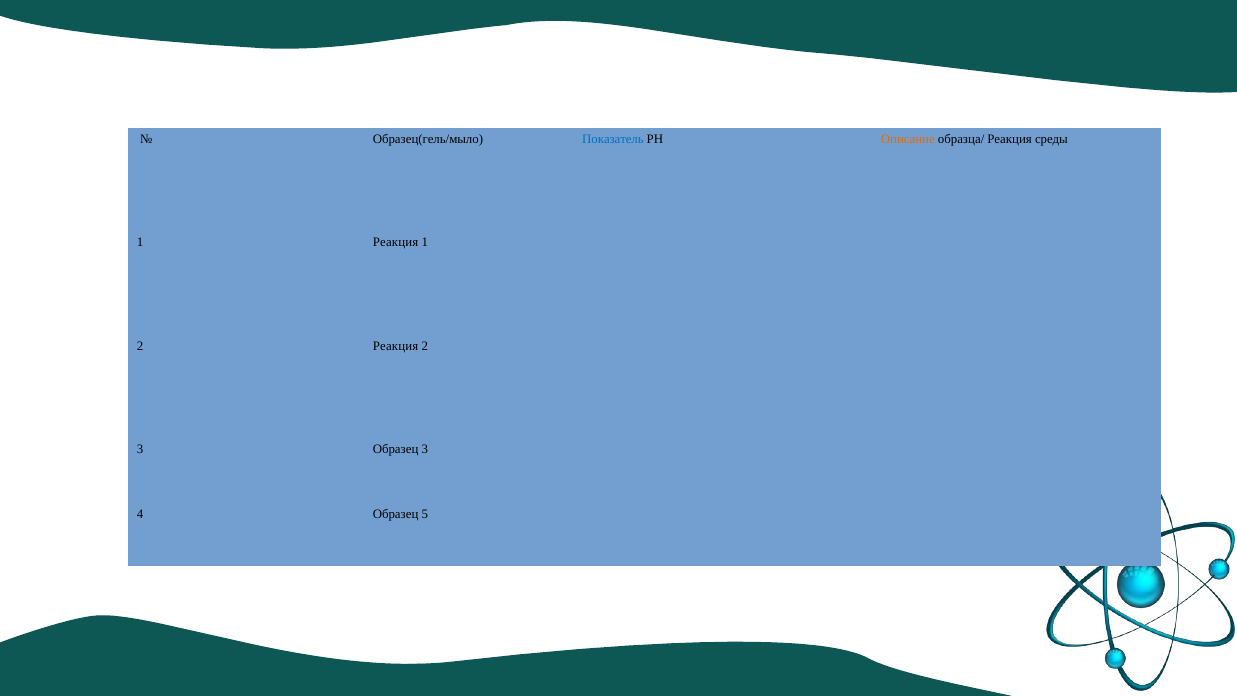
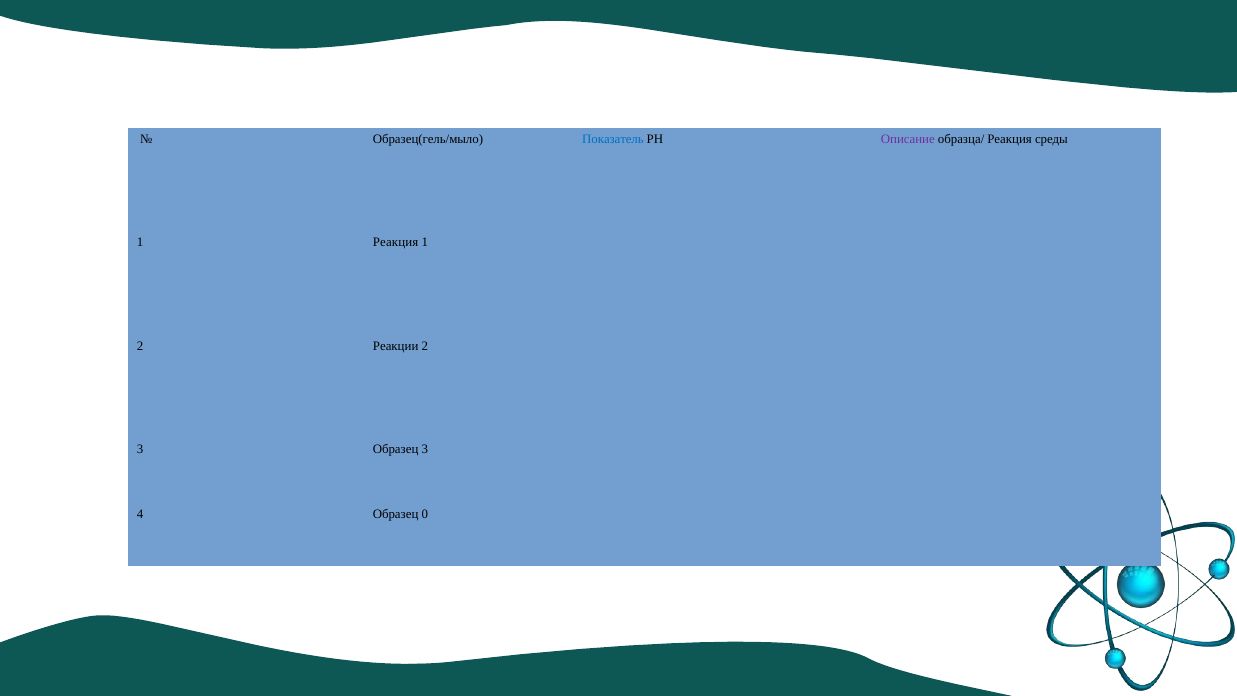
Описание colour: orange -> purple (908, 140)
2 Реакция: Реакция -> Реакции (396, 346)
5: 5 -> 0 (425, 514)
